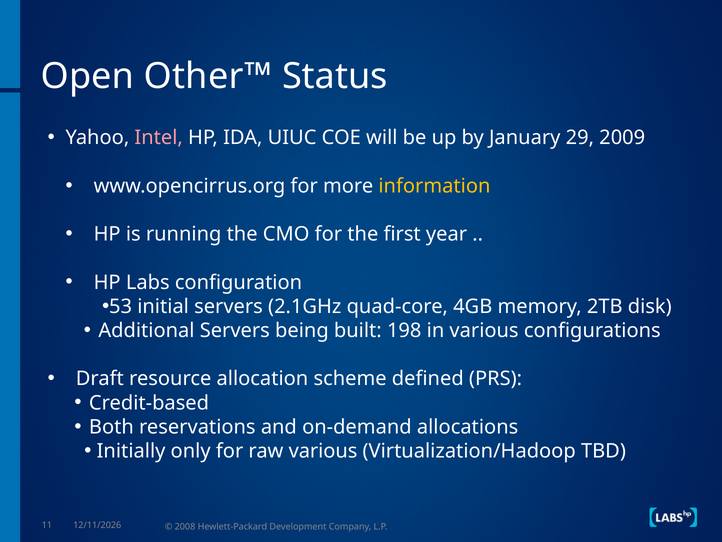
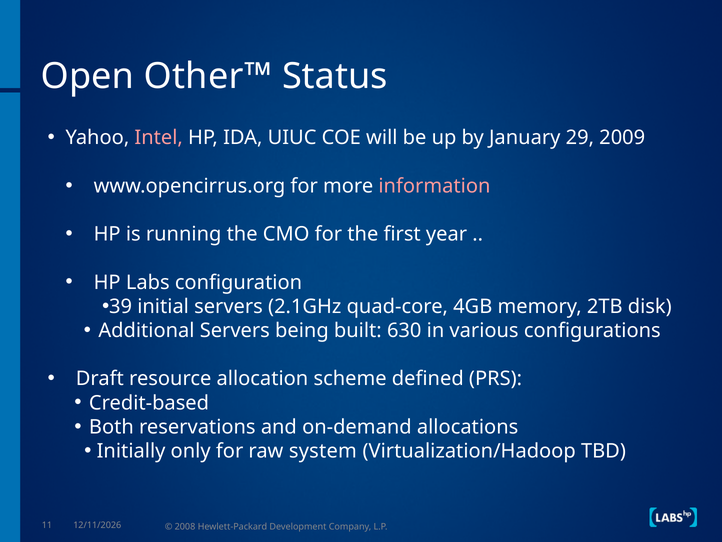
information colour: yellow -> pink (434, 186)
53: 53 -> 39 (121, 306)
198: 198 -> 630 (404, 330)
raw various: various -> system (323, 451)
